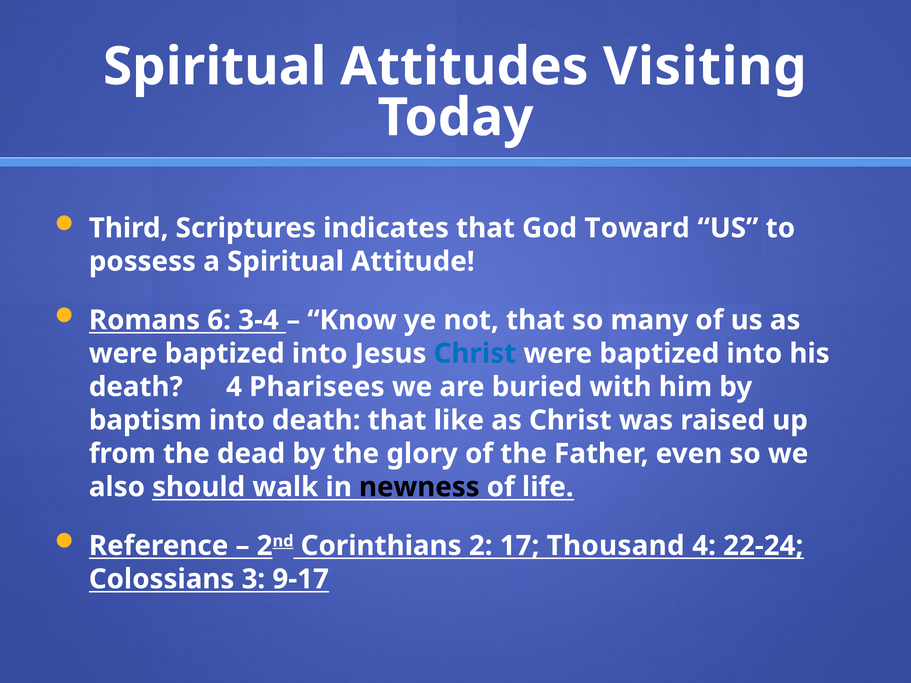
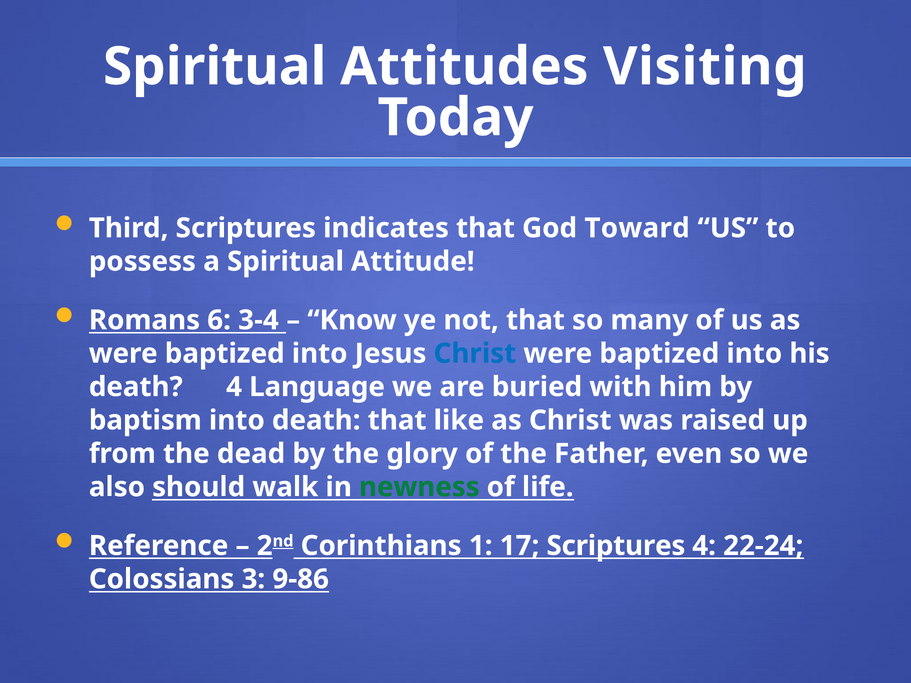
Pharisees: Pharisees -> Language (317, 387)
newness colour: black -> green (419, 487)
Corinthians 2: 2 -> 1 (481, 546)
17 Thousand: Thousand -> Scriptures (616, 546)
9-17: 9-17 -> 9-86 (301, 579)
